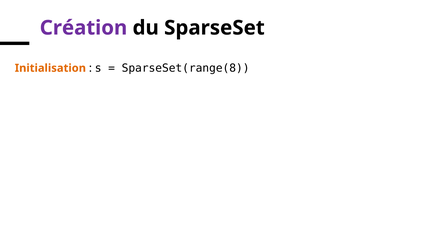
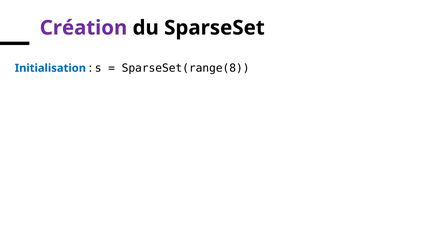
Initialisation colour: orange -> blue (50, 68)
